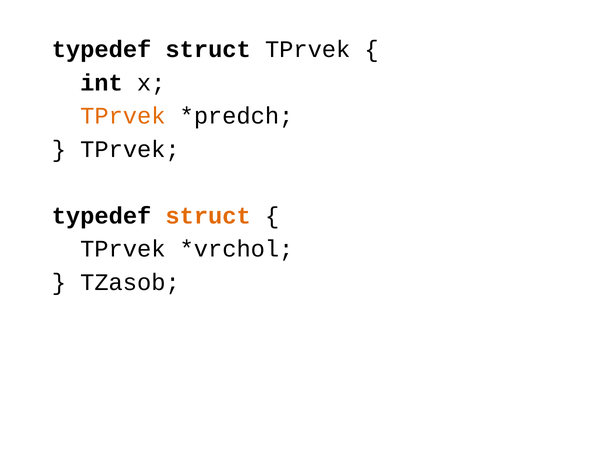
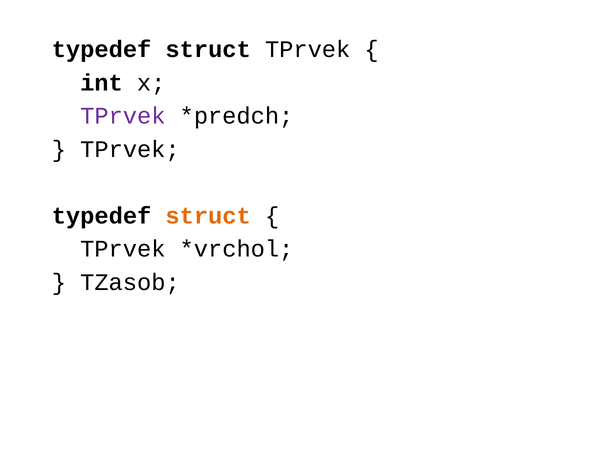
TPrvek colour: orange -> purple (123, 116)
